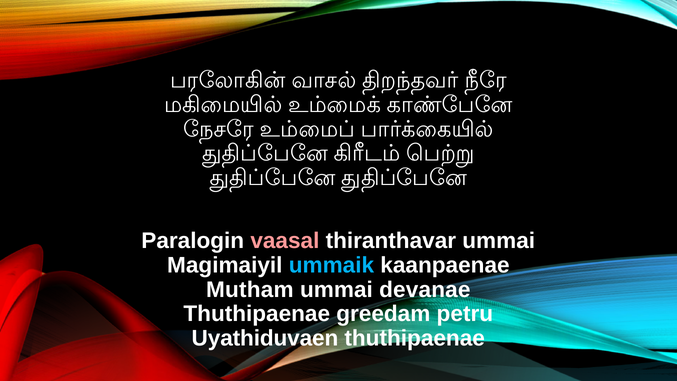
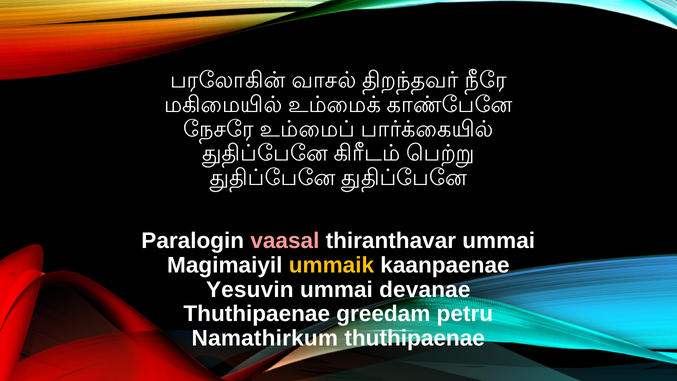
ummaik colour: light blue -> yellow (331, 265)
Mutham: Mutham -> Yesuvin (250, 289)
Uyathiduvaen: Uyathiduvaen -> Namathirkum (265, 338)
